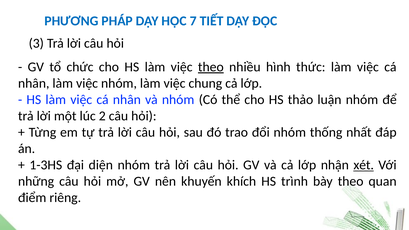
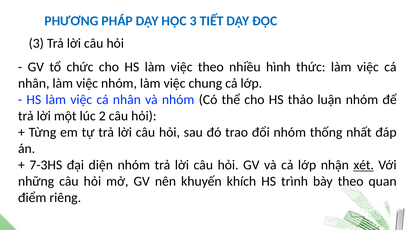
HỌC 7: 7 -> 3 (193, 21)
theo underline: present -> none (211, 67)
1-3HS: 1-3HS -> 7-3HS (46, 165)
